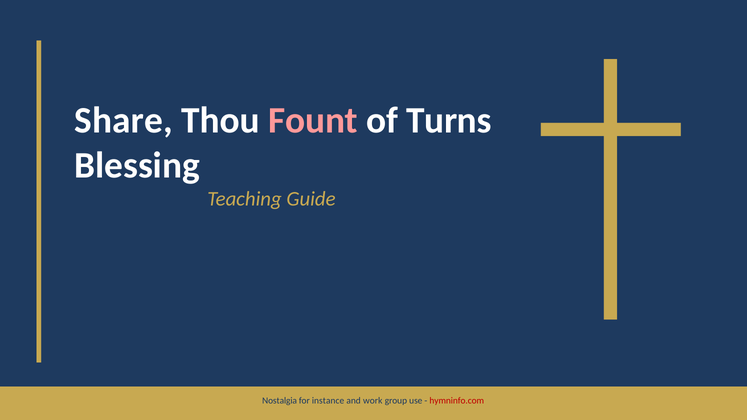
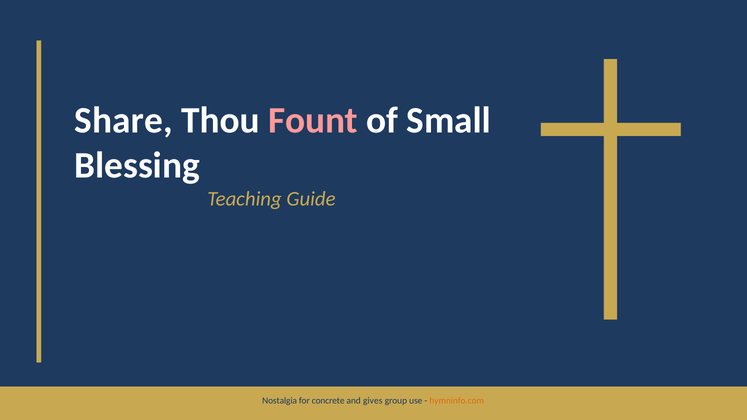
Turns: Turns -> Small (449, 121)
instance: instance -> concrete (328, 401)
work: work -> gives (373, 401)
hymninfo.com colour: red -> orange (457, 401)
